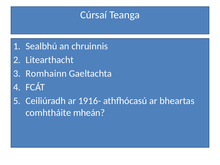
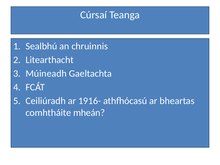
Romhainn: Romhainn -> Múineadh (46, 74)
